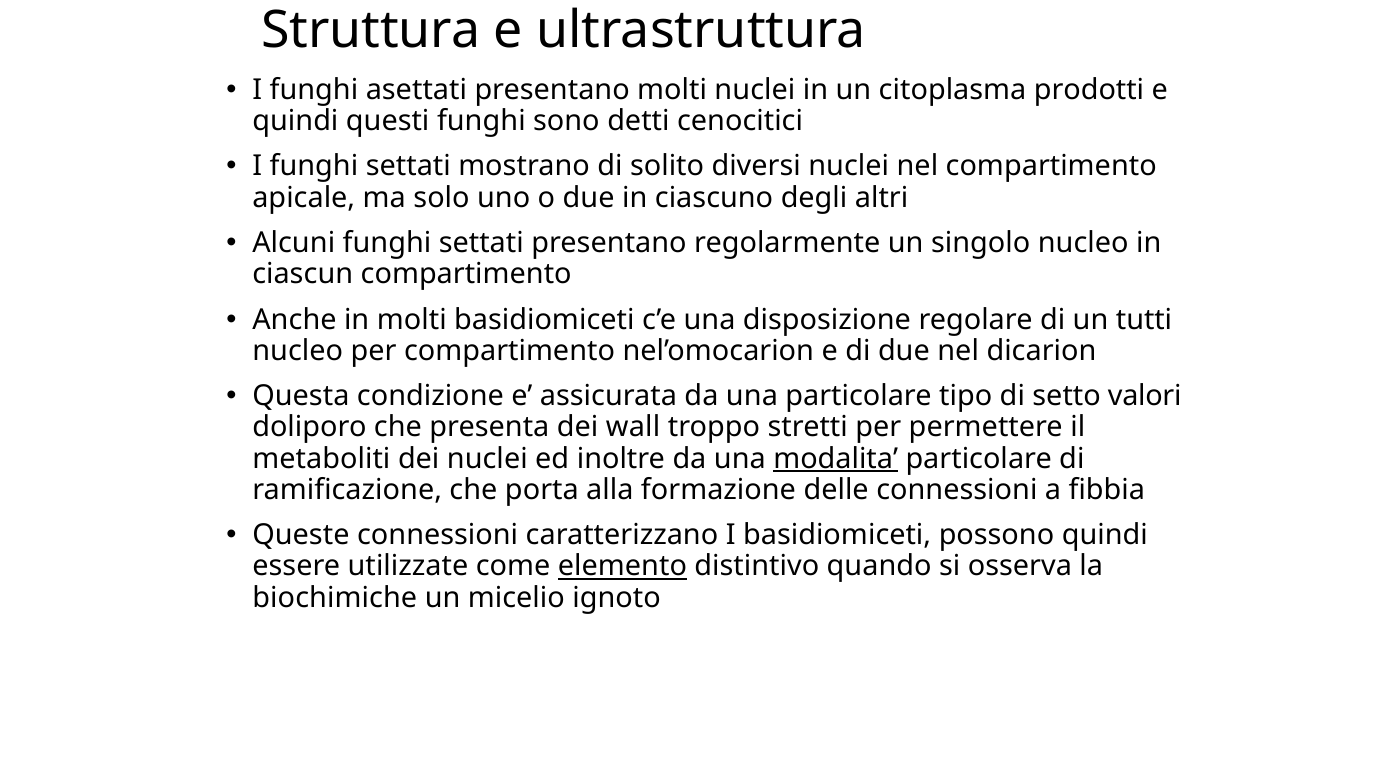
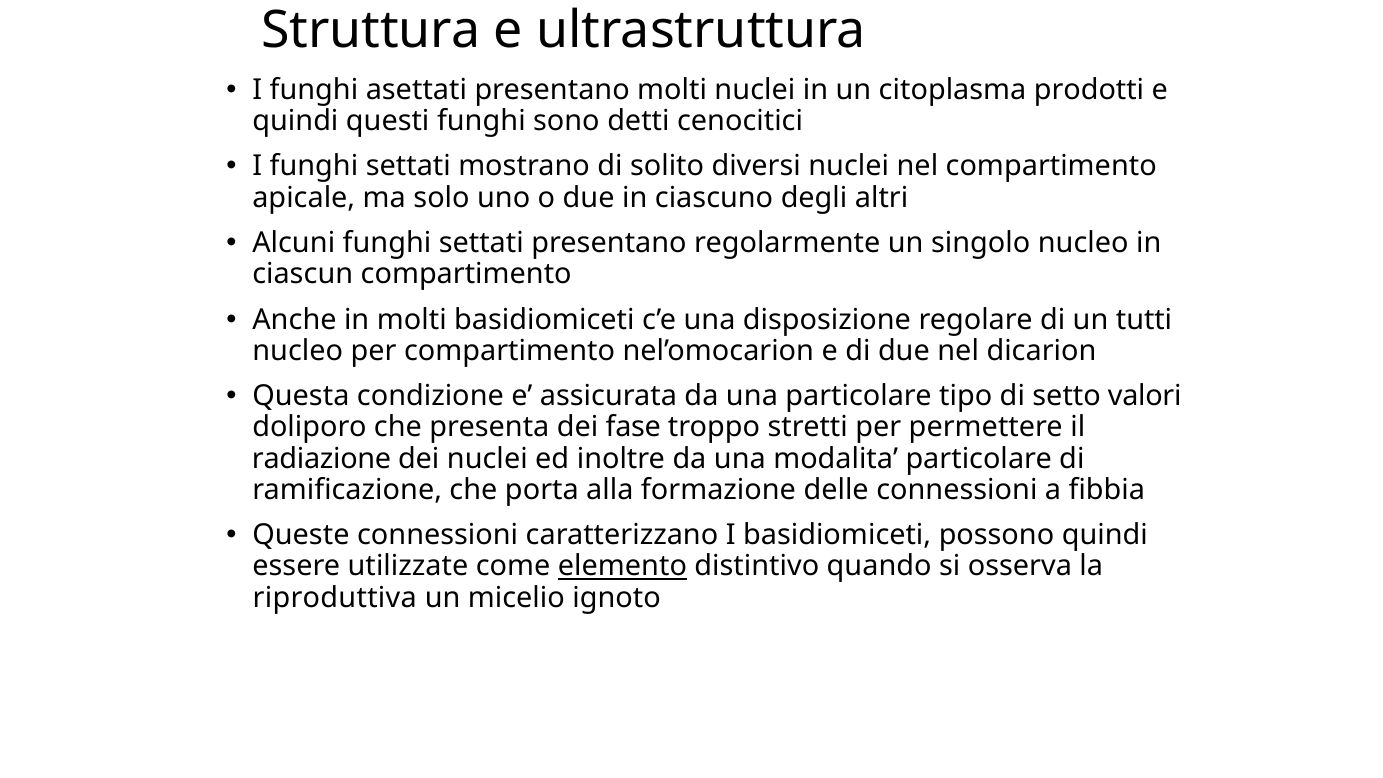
wall: wall -> fase (633, 427)
metaboliti: metaboliti -> radiazione (322, 459)
modalita underline: present -> none (836, 459)
biochimiche: biochimiche -> riproduttiva (335, 597)
